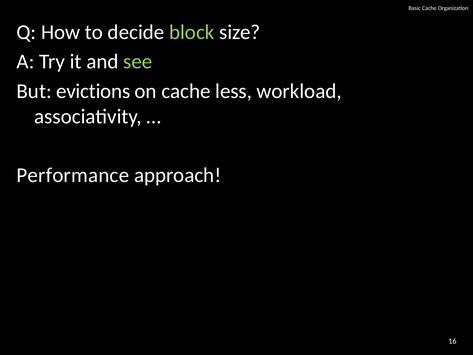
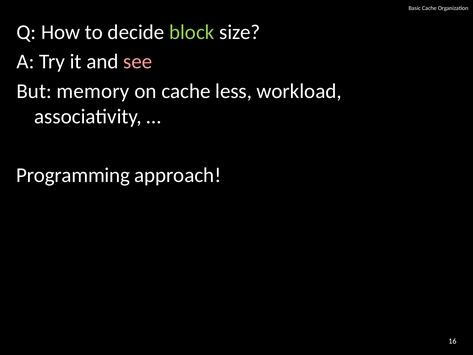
see colour: light green -> pink (138, 62)
evictions: evictions -> memory (93, 91)
Performance: Performance -> Programming (73, 175)
